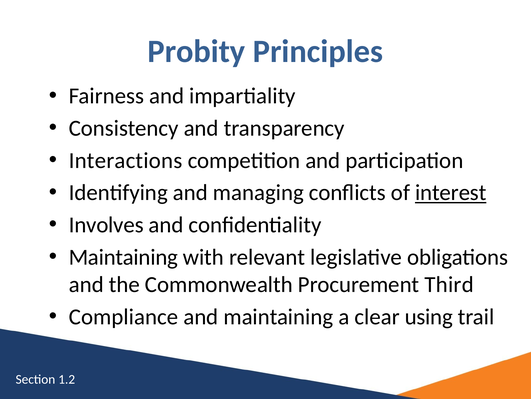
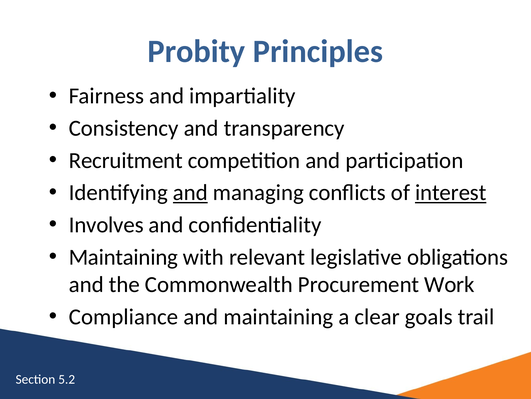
Interactions: Interactions -> Recruitment (126, 160)
and underline: none -> present (190, 192)
Third: Third -> Work (449, 284)
using: using -> goals (429, 316)
1.2: 1.2 -> 5.2 (67, 379)
